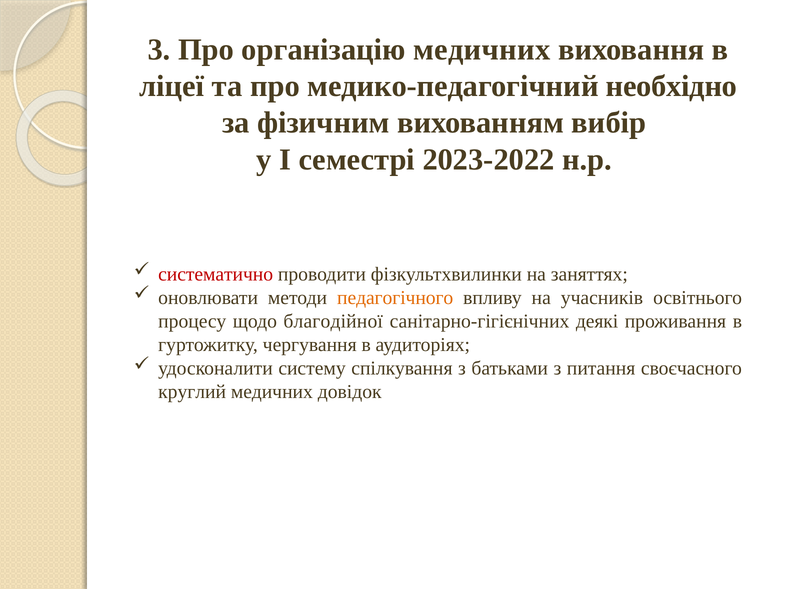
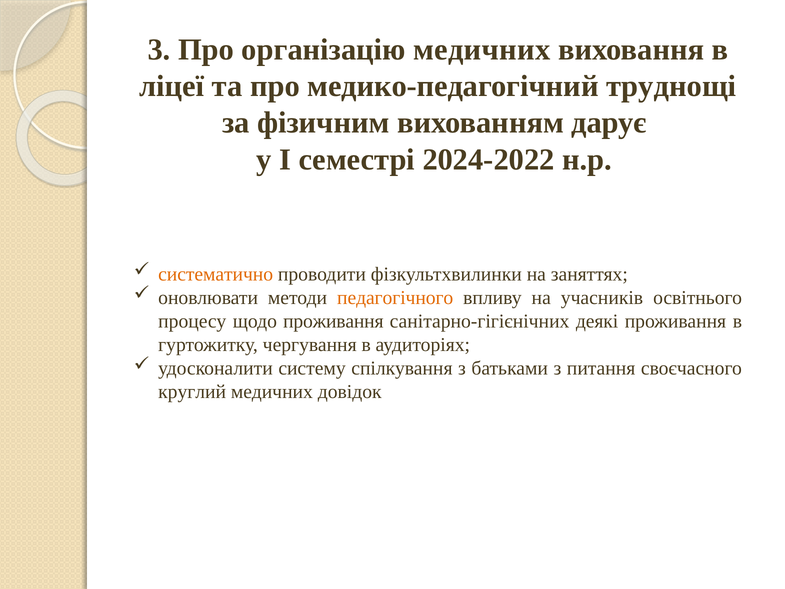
необхідно: необхідно -> труднощі (671, 86)
вибір: вибір -> дарує (609, 123)
2023-2022: 2023-2022 -> 2024-2022 (489, 159)
систематично colour: red -> orange (216, 274)
щодо благодійної: благодійної -> проживання (333, 321)
